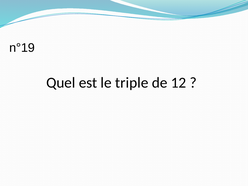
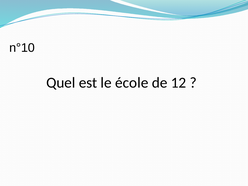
n°19: n°19 -> n°10 (22, 48)
triple: triple -> école (132, 83)
